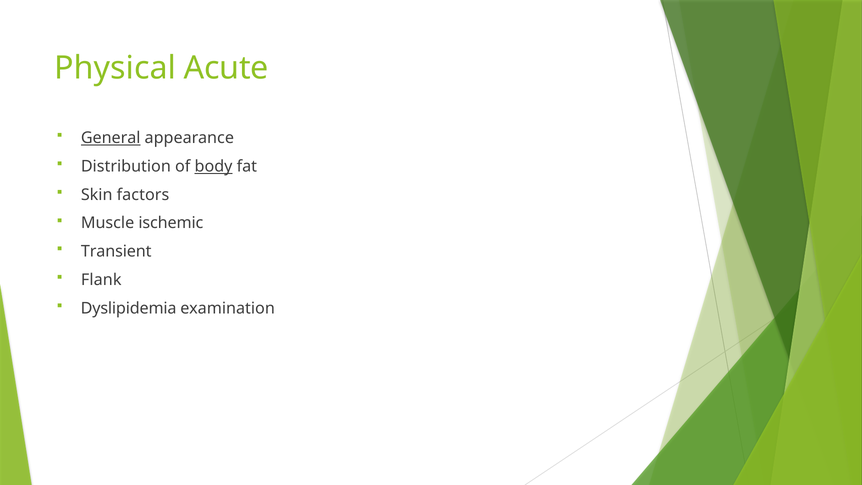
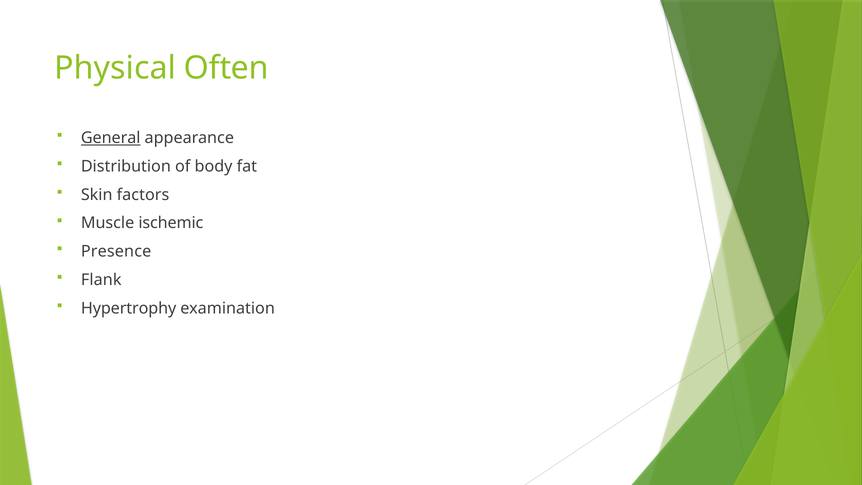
Acute: Acute -> Often (226, 68)
body underline: present -> none (214, 166)
Transient: Transient -> Presence (116, 251)
Dyslipidemia: Dyslipidemia -> Hypertrophy (129, 308)
